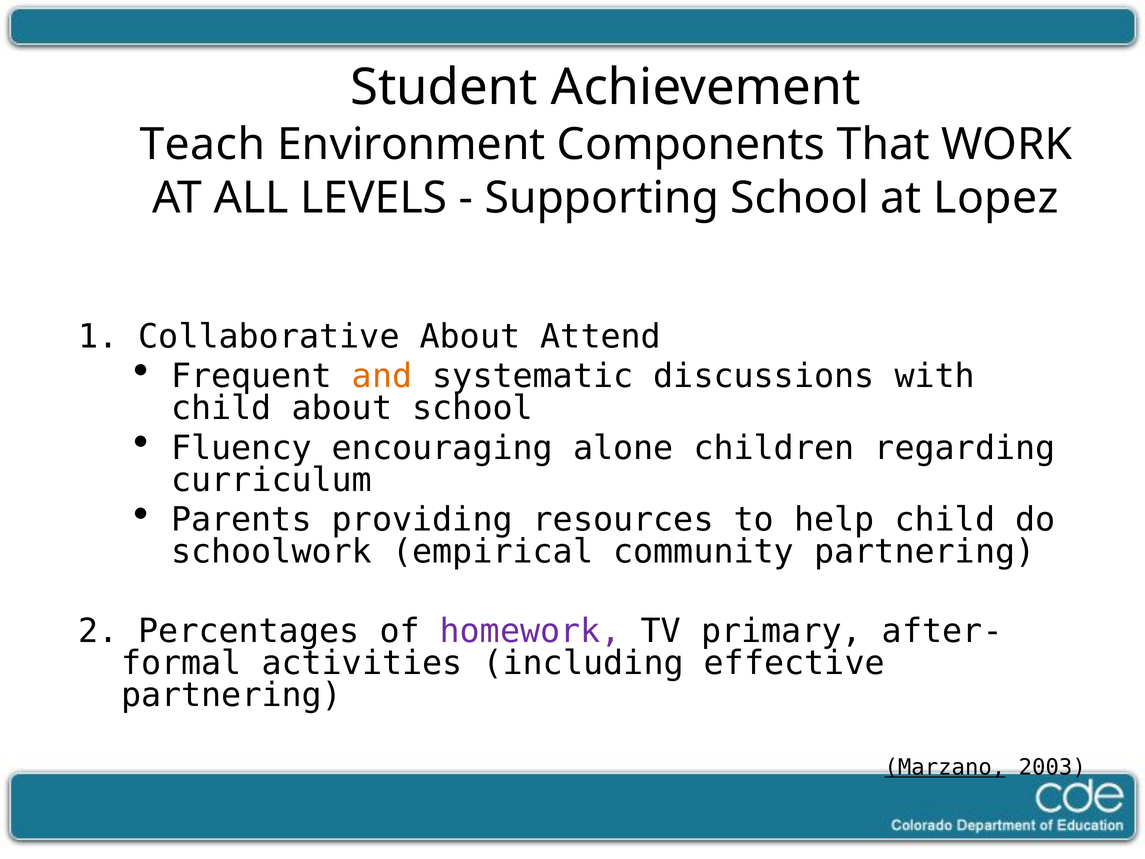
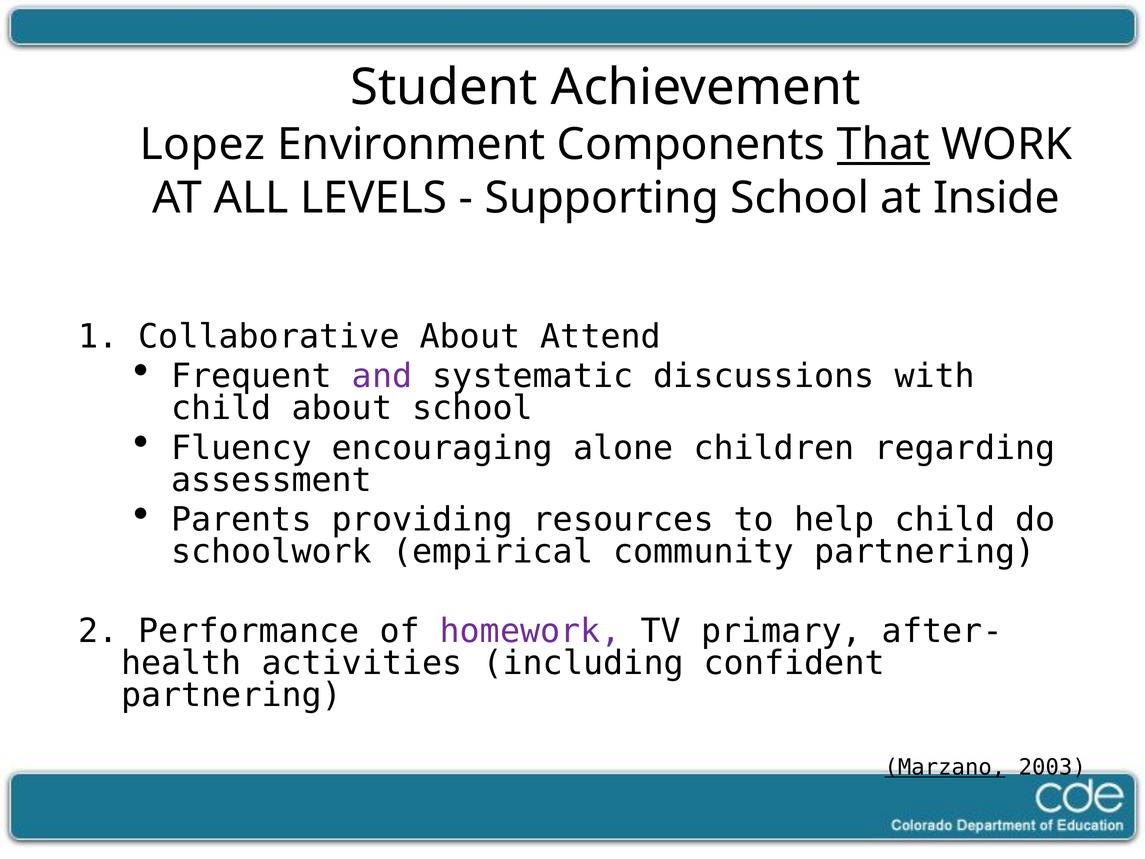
Teach: Teach -> Lopez (202, 144)
That underline: none -> present (883, 144)
Lopez: Lopez -> Inside (996, 198)
and colour: orange -> purple (382, 376)
curriculum: curriculum -> assessment (272, 480)
Percentages: Percentages -> Performance (249, 631)
formal: formal -> health (181, 663)
effective: effective -> confident (794, 663)
